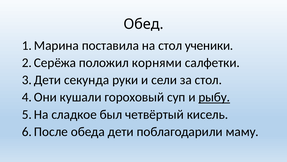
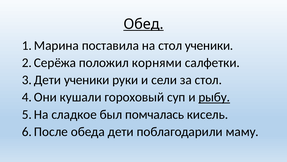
Обед underline: none -> present (143, 24)
секунда: секунда -> ученики (87, 80)
четвёртый: четвёртый -> помчалась (155, 114)
